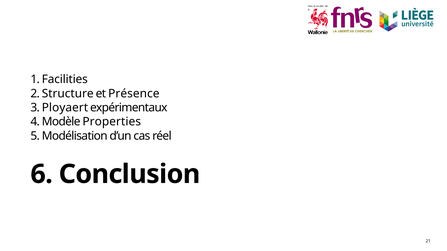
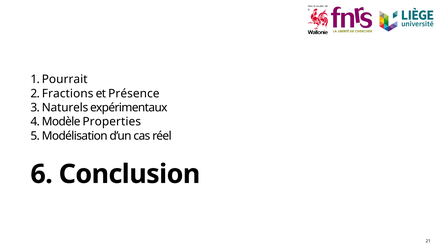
Facilities: Facilities -> Pourrait (65, 79)
Structure: Structure -> Fractions (68, 94)
Ployaert: Ployaert -> Naturels (65, 108)
